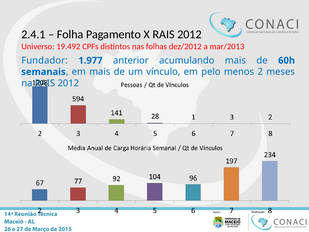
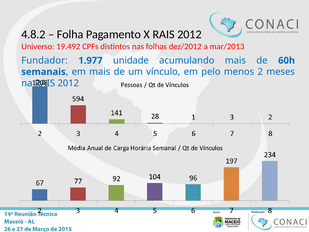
2.4.1: 2.4.1 -> 4.8.2 (33, 34)
anterior: anterior -> unidade (131, 60)
